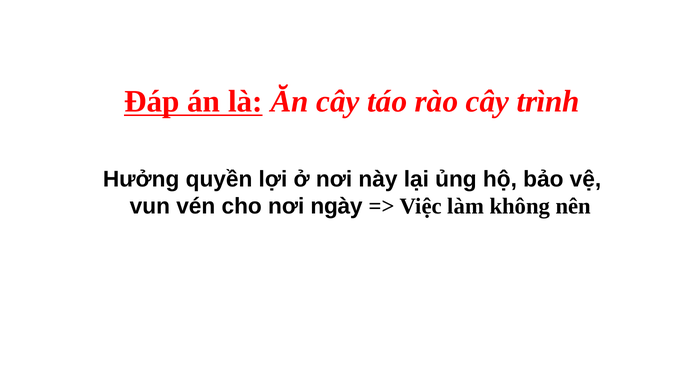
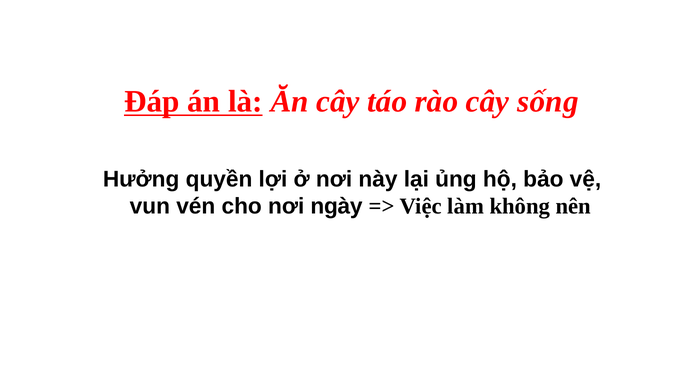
trình: trình -> sống (548, 101)
